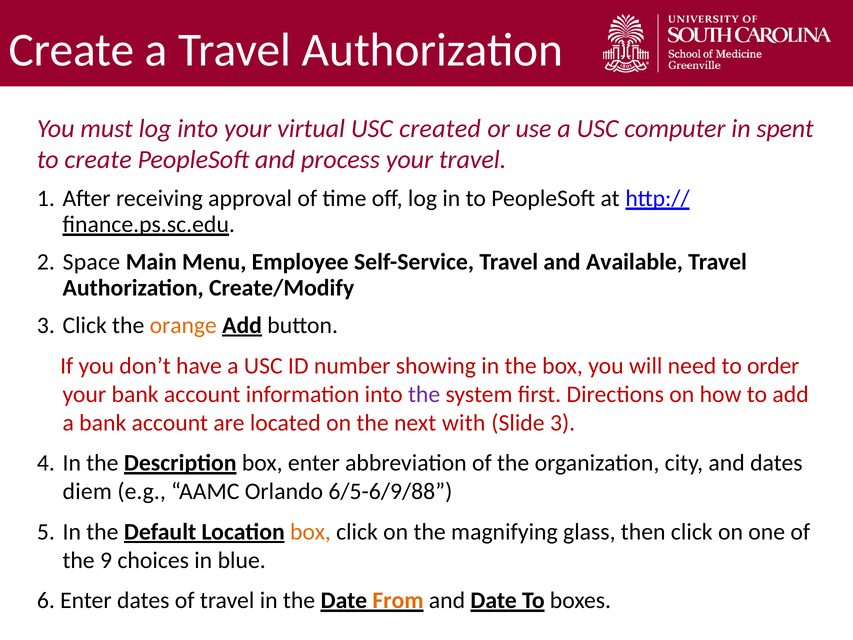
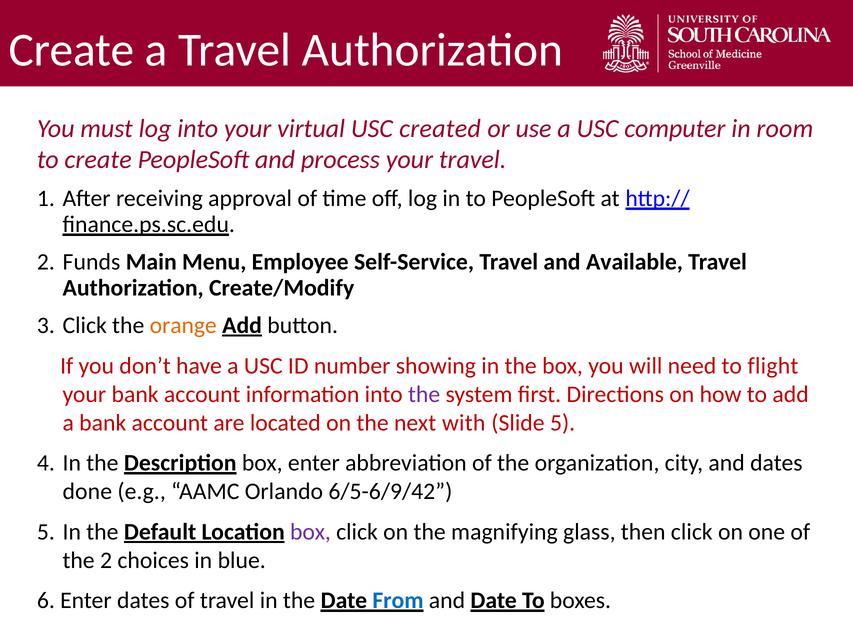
spent: spent -> room (785, 128)
Space: Space -> Funds (91, 262)
order: order -> flight (773, 366)
Slide 3: 3 -> 5 (563, 423)
diem: diem -> done (87, 491)
6/5-6/9/88: 6/5-6/9/88 -> 6/5-6/9/42 (390, 491)
box colour: orange -> purple (310, 532)
the 9: 9 -> 2 (106, 560)
From colour: orange -> blue (398, 600)
